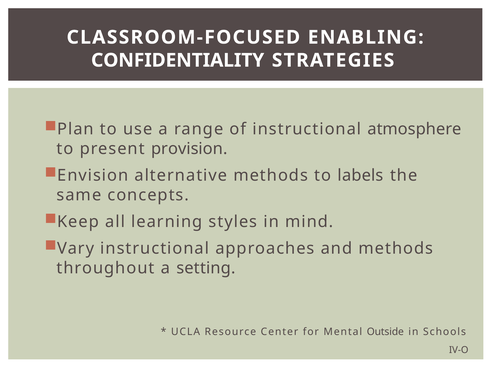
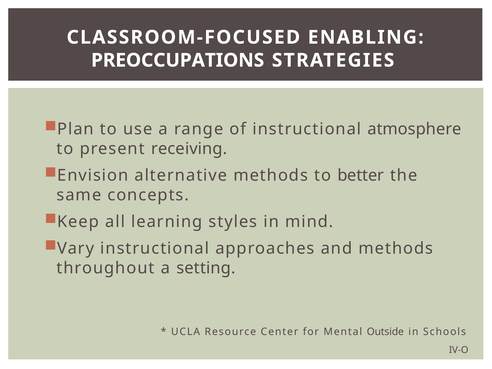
CONFIDENTIALITY: CONFIDENTIALITY -> PREOCCUPATIONS (178, 60)
provision: provision -> receiving (189, 149)
labels: labels -> better (361, 175)
